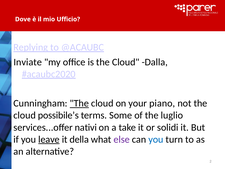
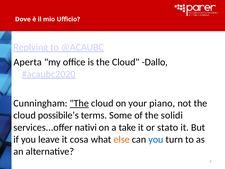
Inviate: Inviate -> Aperta (28, 62)
Dalla: Dalla -> Dallo (155, 62)
luglio: luglio -> solidi (172, 115)
solidi: solidi -> stato (168, 127)
leave underline: present -> none (49, 139)
della: della -> cosa (79, 139)
else colour: purple -> orange (122, 139)
